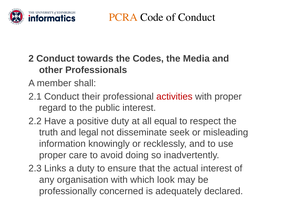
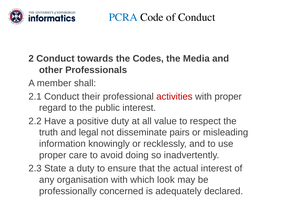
PCRA colour: orange -> blue (123, 17)
equal: equal -> value (166, 121)
seek: seek -> pairs (180, 132)
Links: Links -> State (55, 168)
